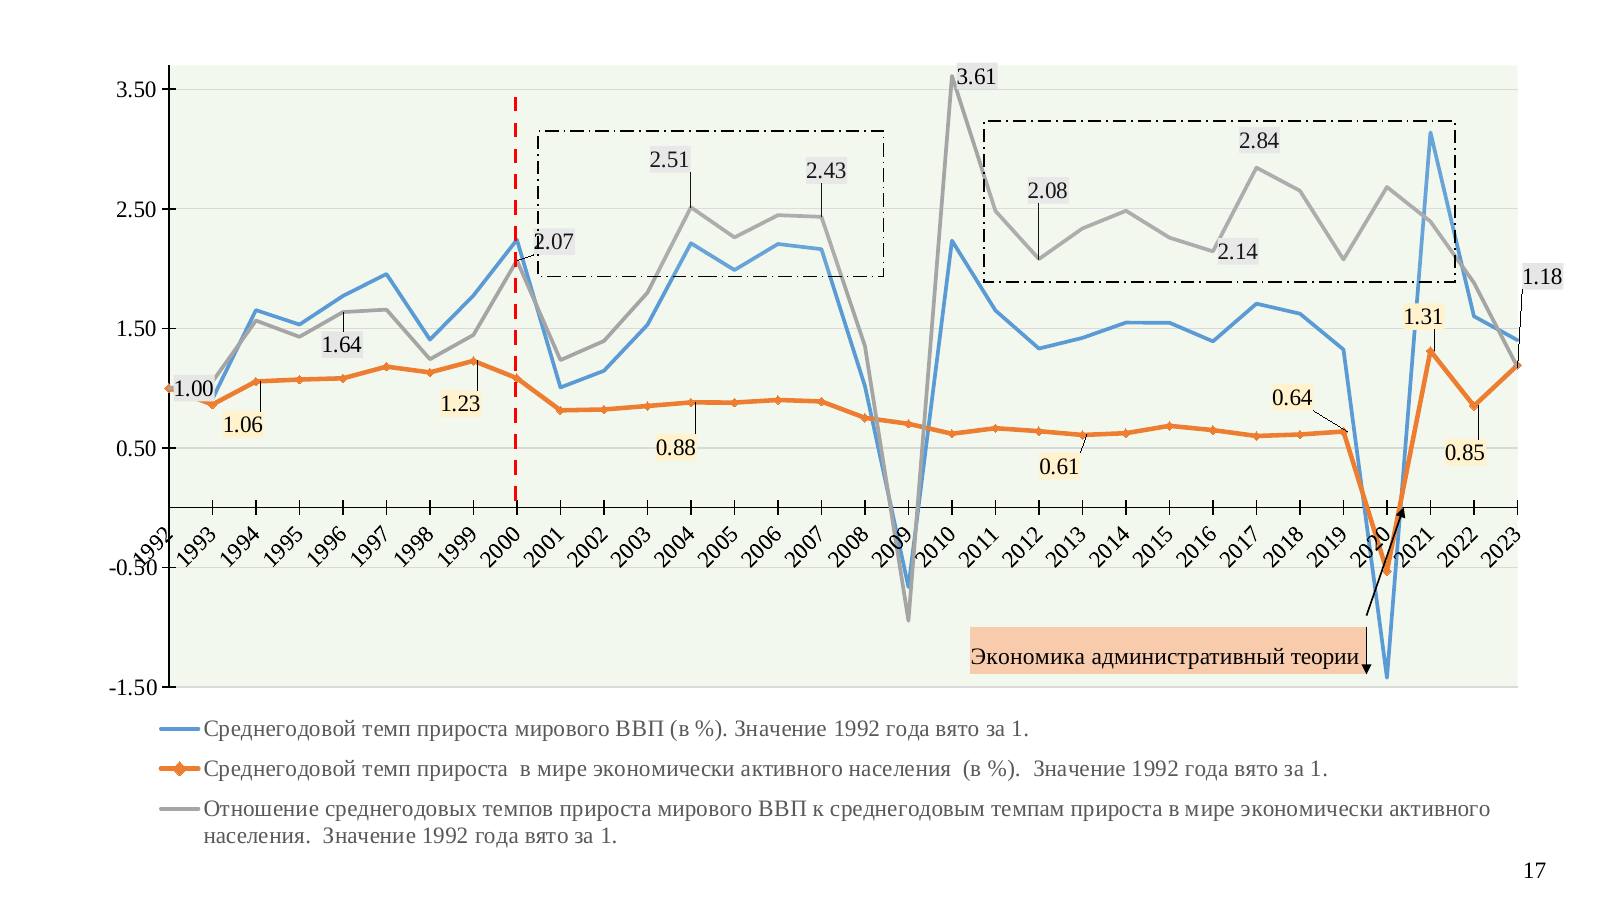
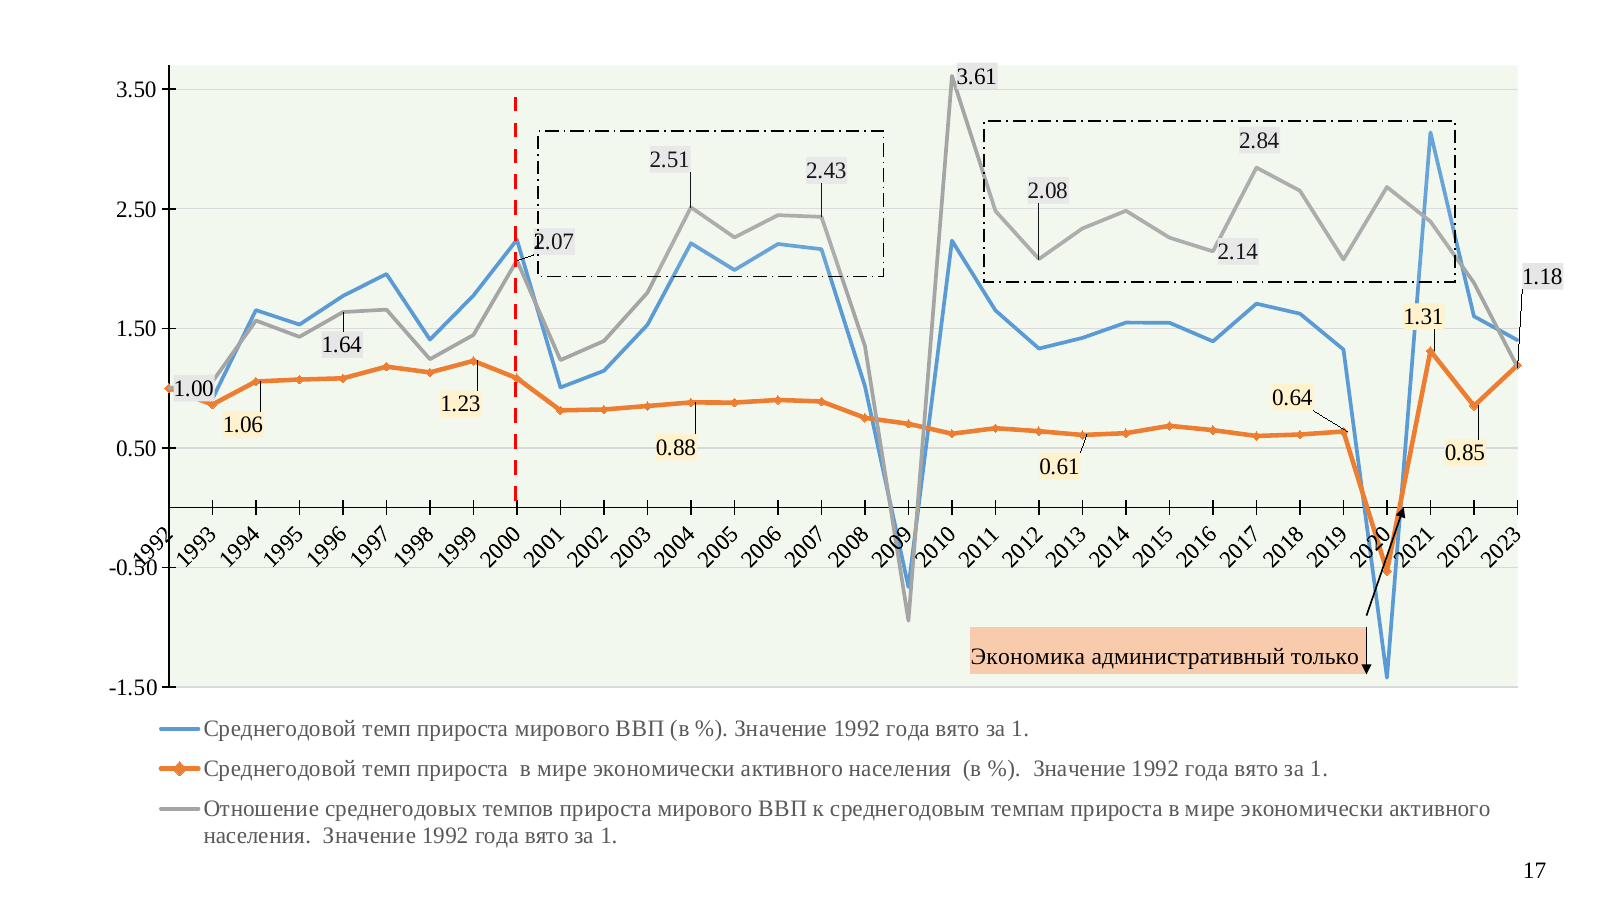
теории: теории -> только (1325, 657)
